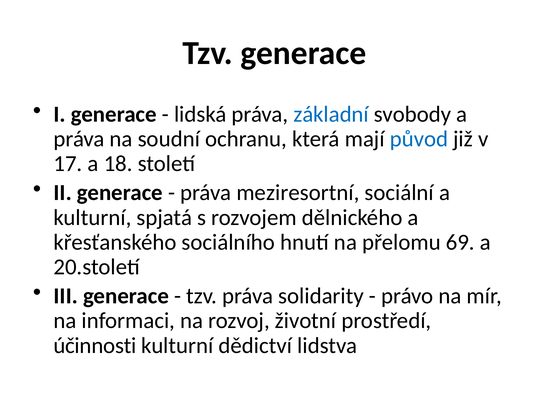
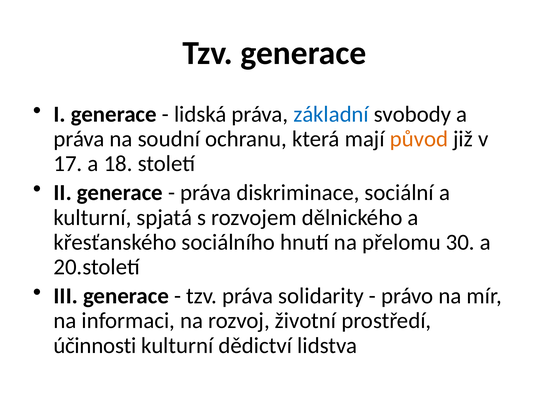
původ colour: blue -> orange (419, 139)
meziresortní: meziresortní -> diskriminace (298, 193)
69: 69 -> 30 (460, 242)
